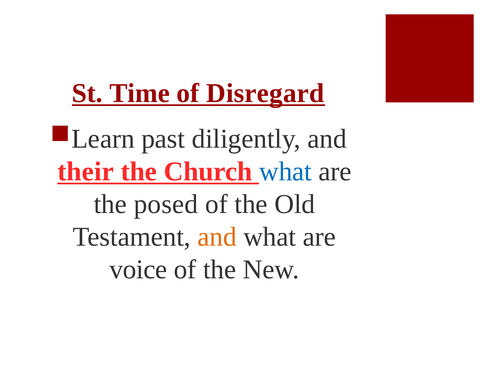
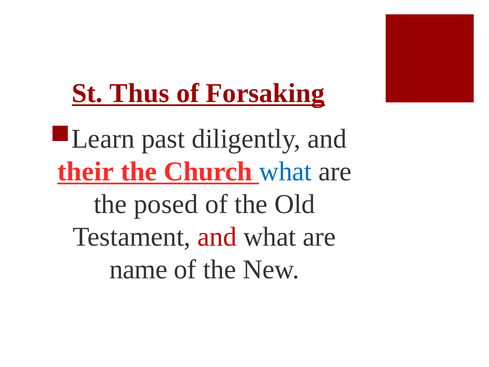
Time: Time -> Thus (139, 93)
Disregard: Disregard -> Forsaking (265, 93)
and colour: orange -> red (217, 237)
voice: voice -> name (138, 269)
